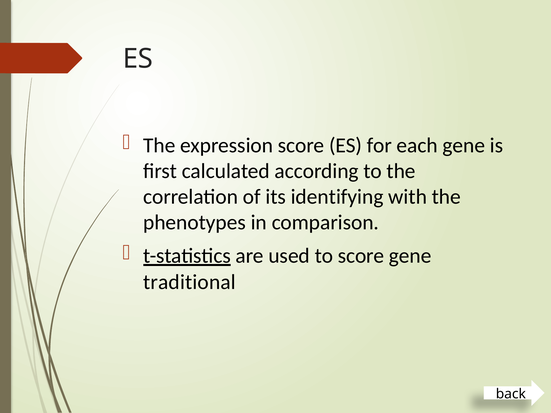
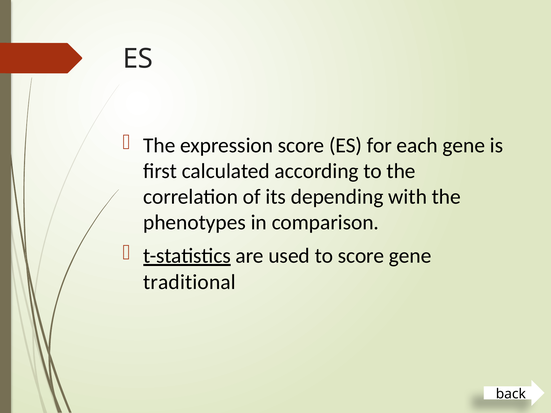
identifying: identifying -> depending (337, 197)
